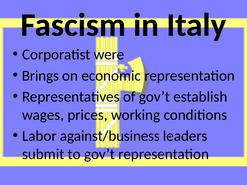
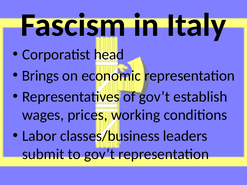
were: were -> head (109, 55)
against/business: against/business -> classes/business (110, 136)
